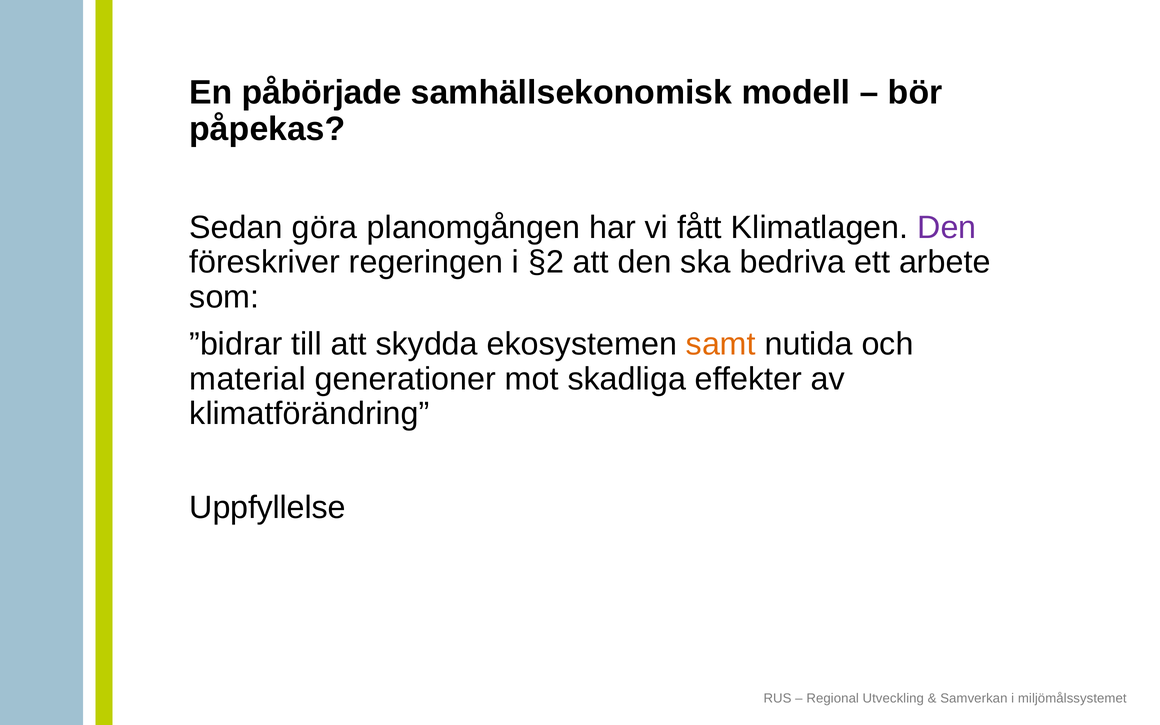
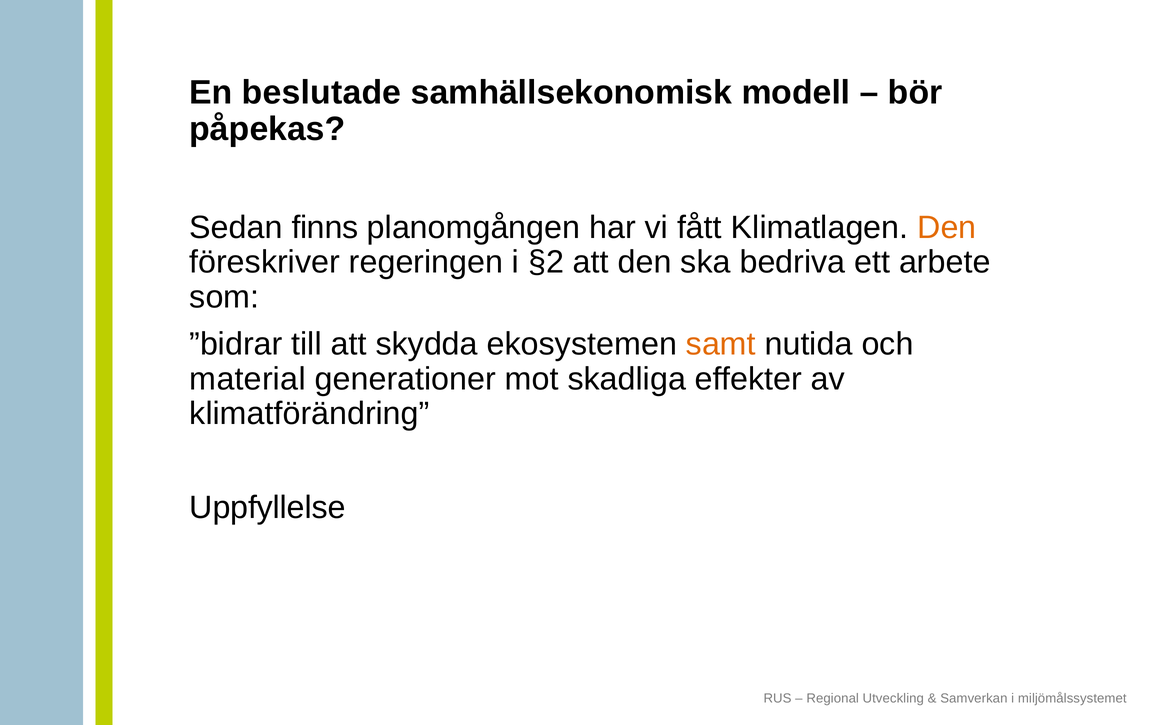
påbörjade: påbörjade -> beslutade (322, 93)
göra: göra -> finns (325, 227)
Den colour: purple -> orange (947, 227)
